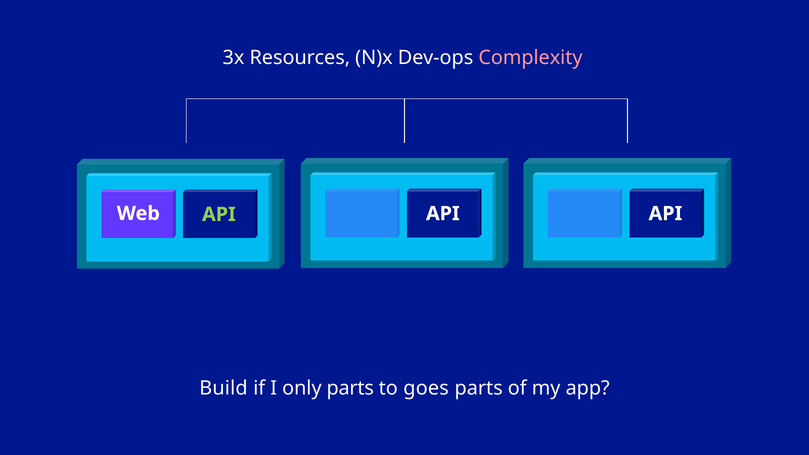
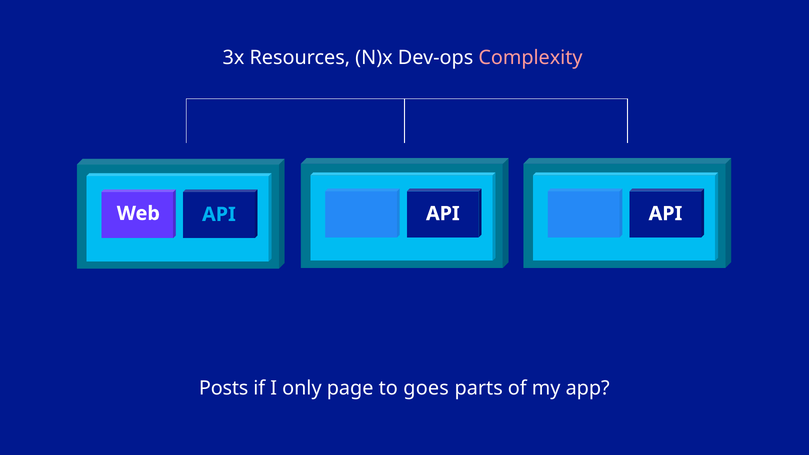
API colour: light green -> light blue (219, 214)
Build: Build -> Posts (224, 388)
only parts: parts -> page (350, 388)
